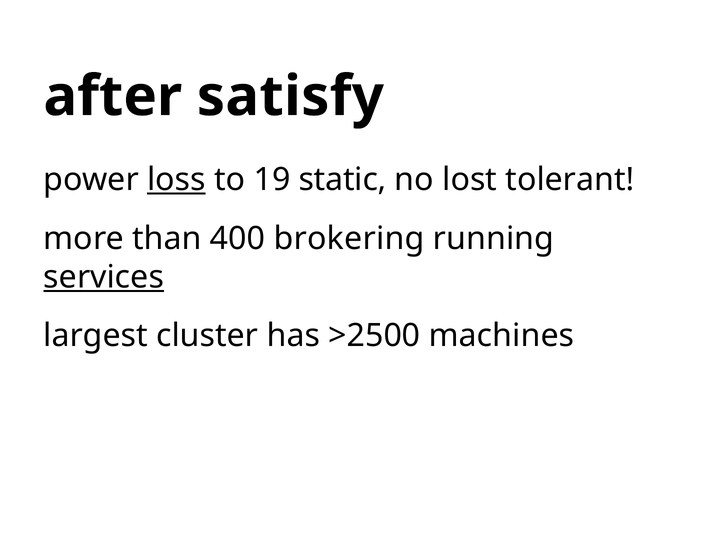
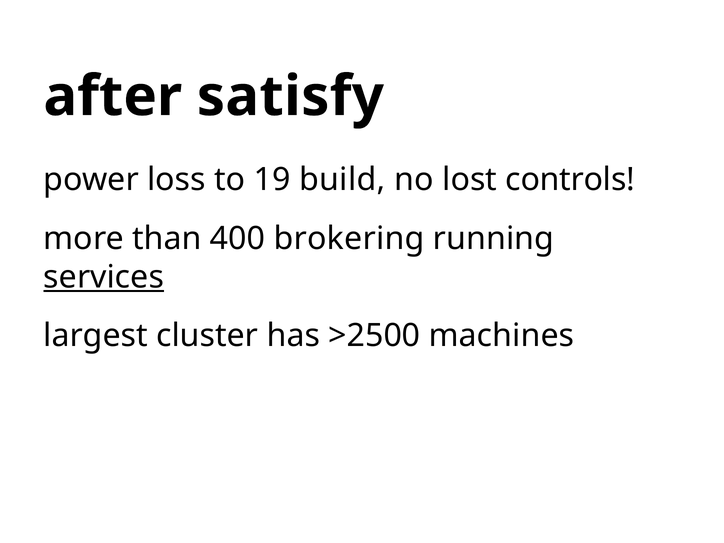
loss underline: present -> none (176, 180)
static: static -> build (342, 180)
tolerant: tolerant -> controls (570, 180)
